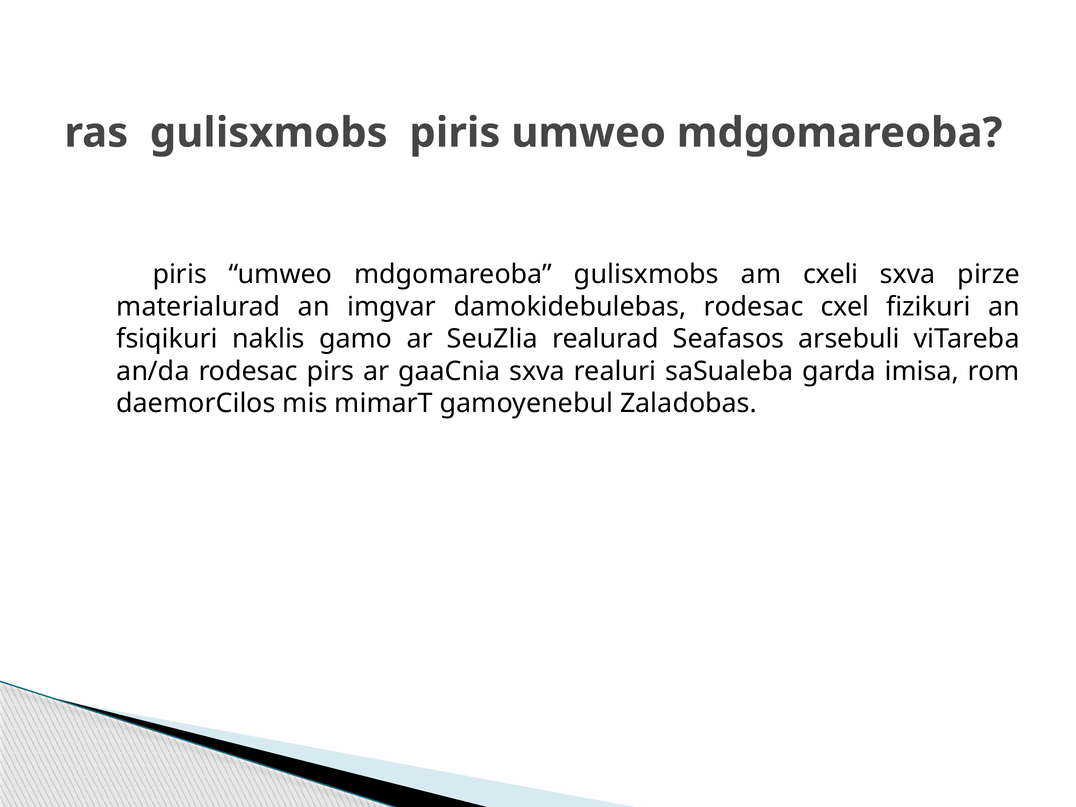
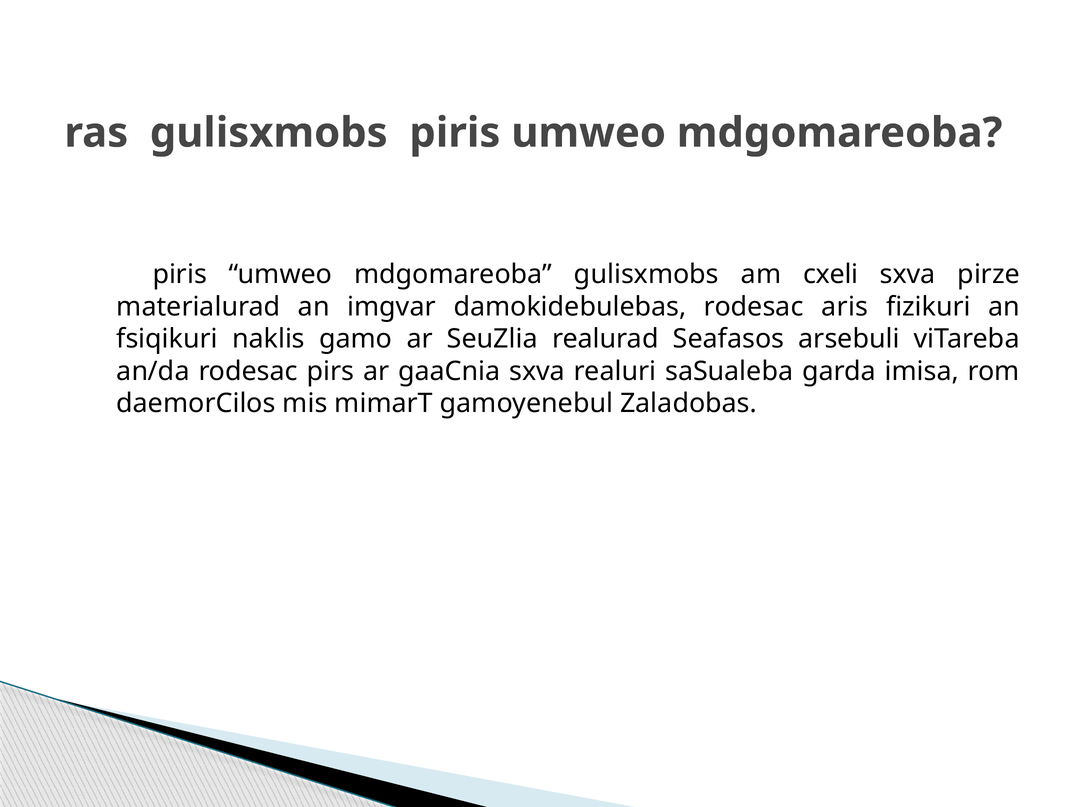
cxel: cxel -> aris (845, 307)
